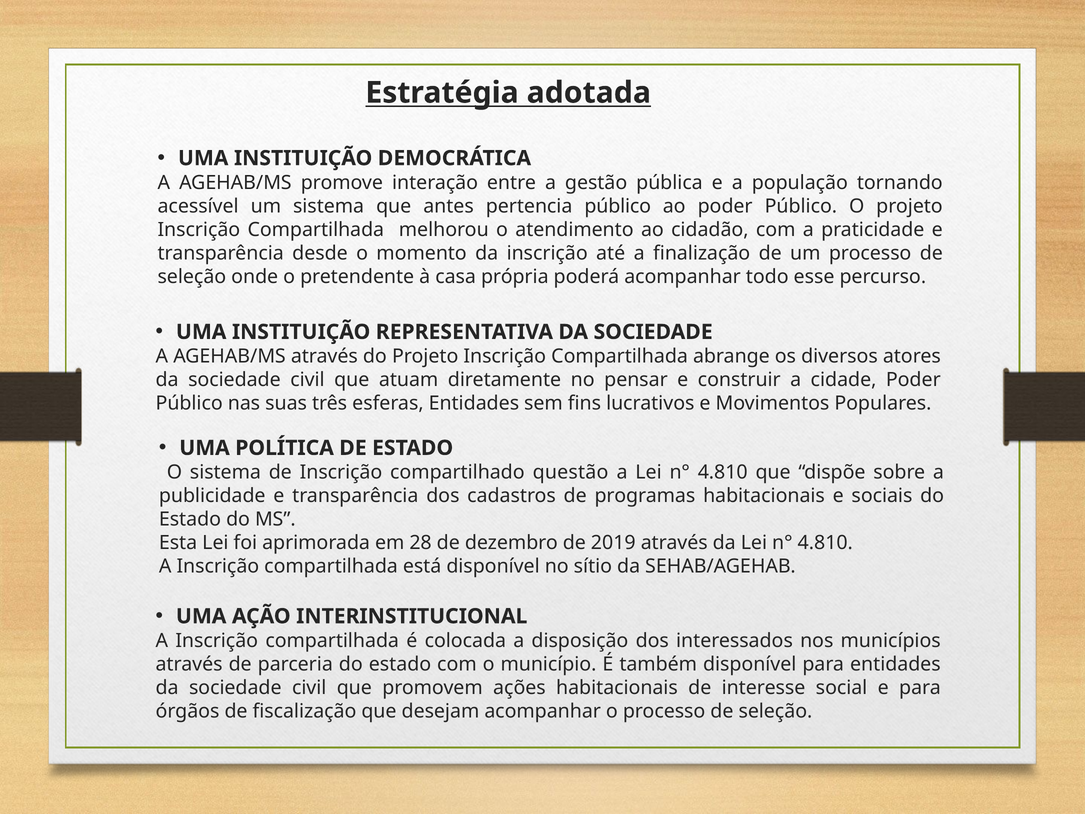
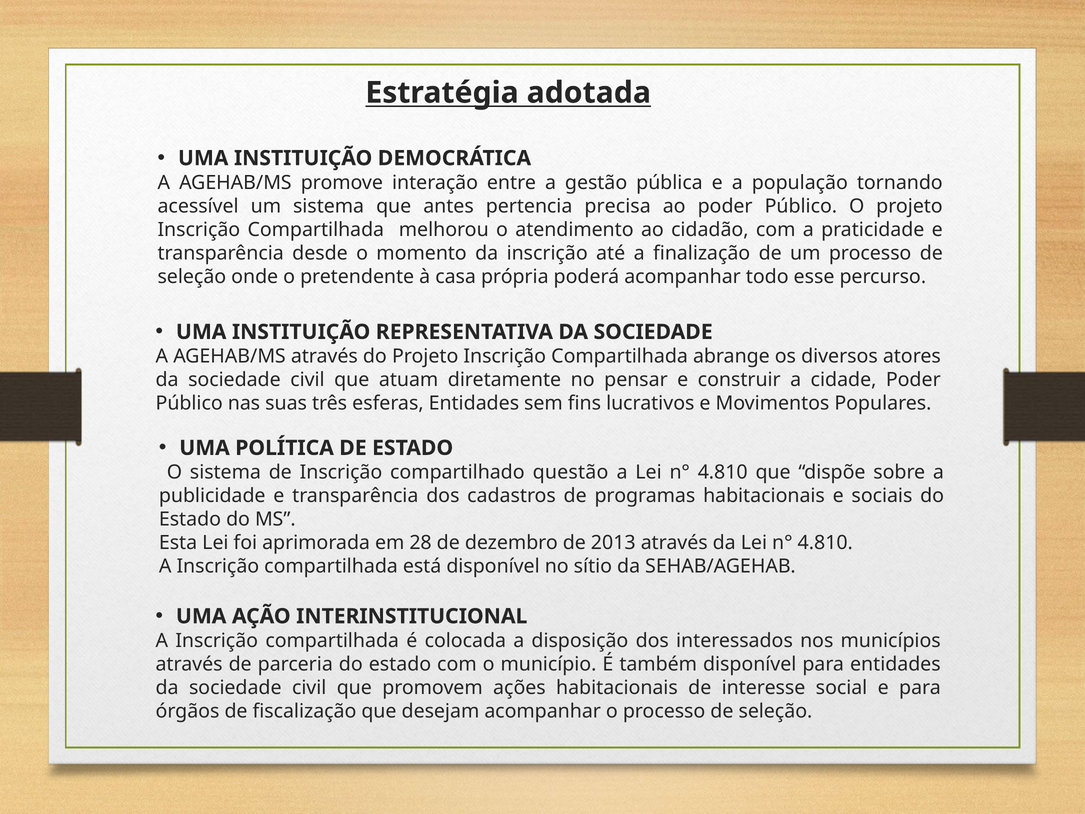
pertencia público: público -> precisa (618, 206)
2019: 2019 -> 2013 (613, 543)
